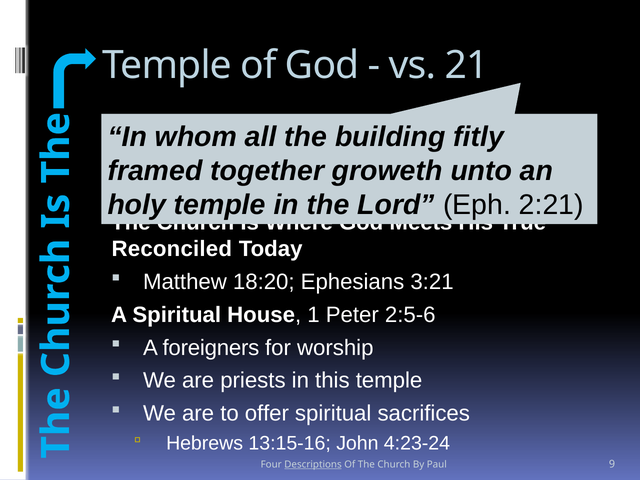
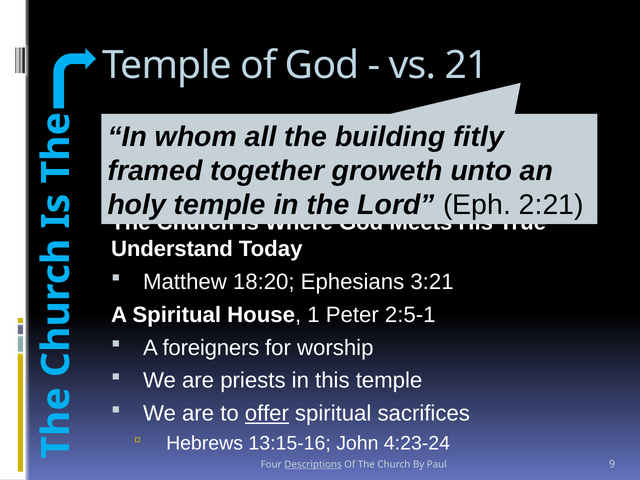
Reconciled: Reconciled -> Understand (172, 249)
2:5-6: 2:5-6 -> 2:5-1 (410, 315)
offer underline: none -> present (267, 414)
